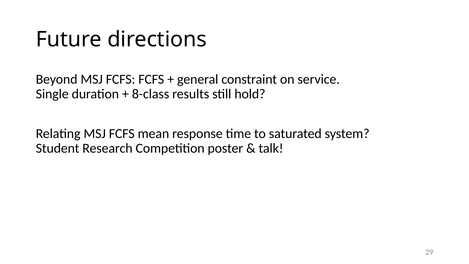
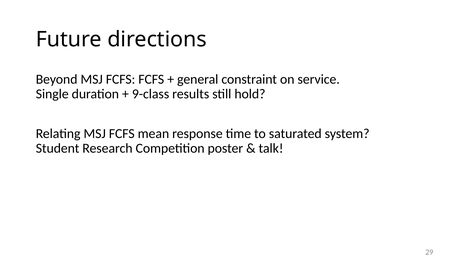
8-class: 8-class -> 9-class (151, 94)
